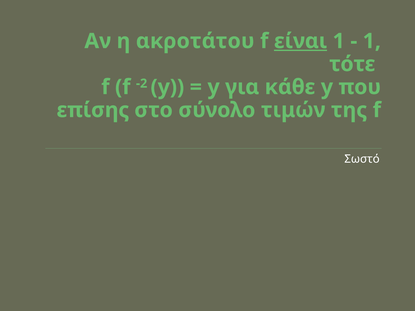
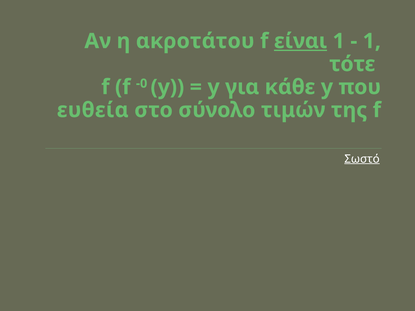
-2: -2 -> -0 (142, 84)
επίσης: επίσης -> ευθεία (93, 110)
Σωστό underline: none -> present (362, 159)
